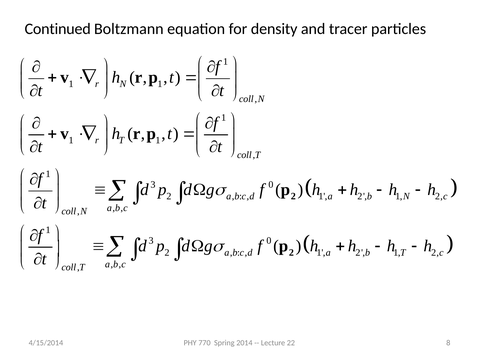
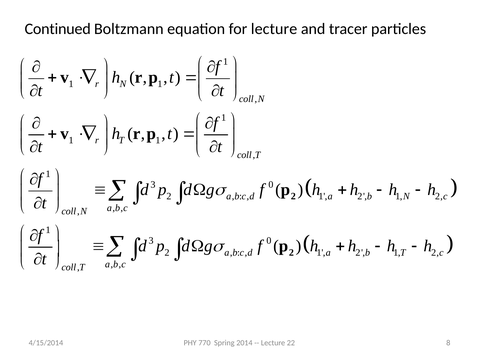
for density: density -> lecture (274, 29)
